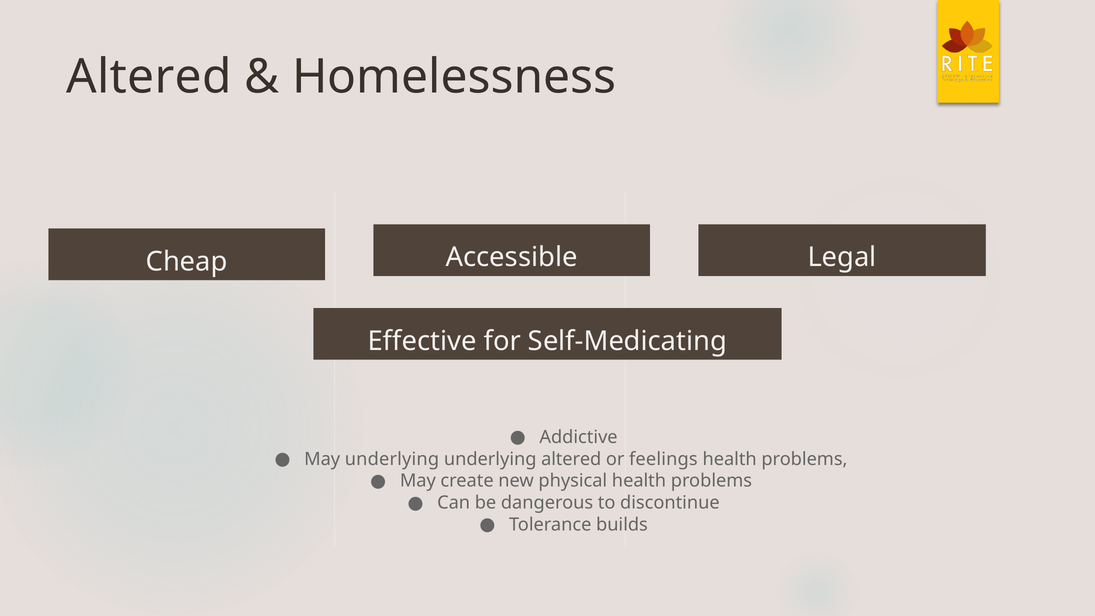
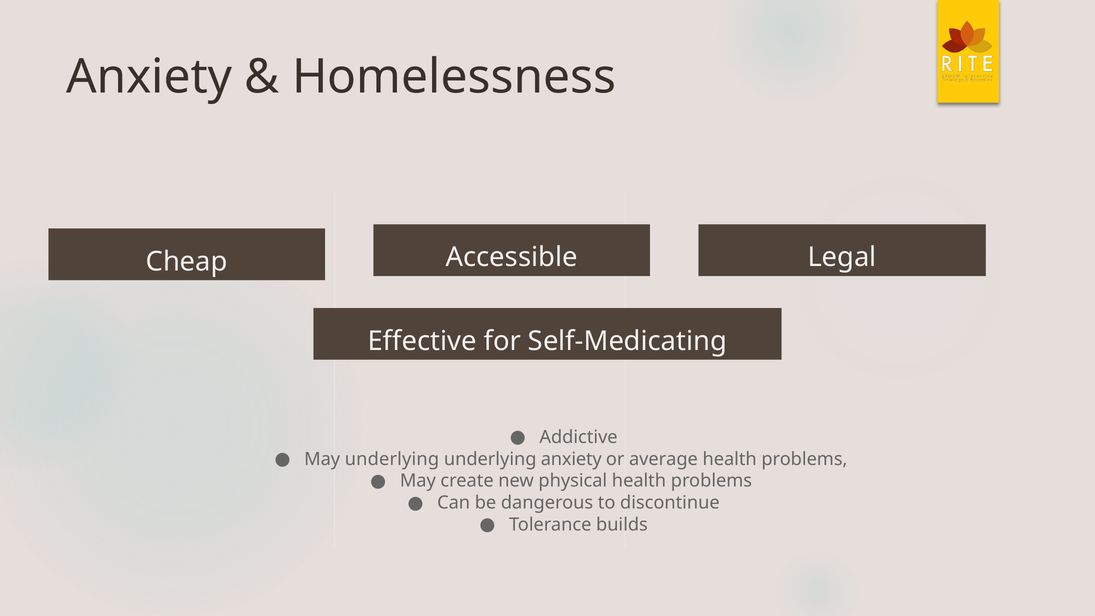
Altered: Altered -> Anxiety (149, 77)
underlying altered: altered -> anxiety (571, 459)
feelings: feelings -> average (663, 459)
